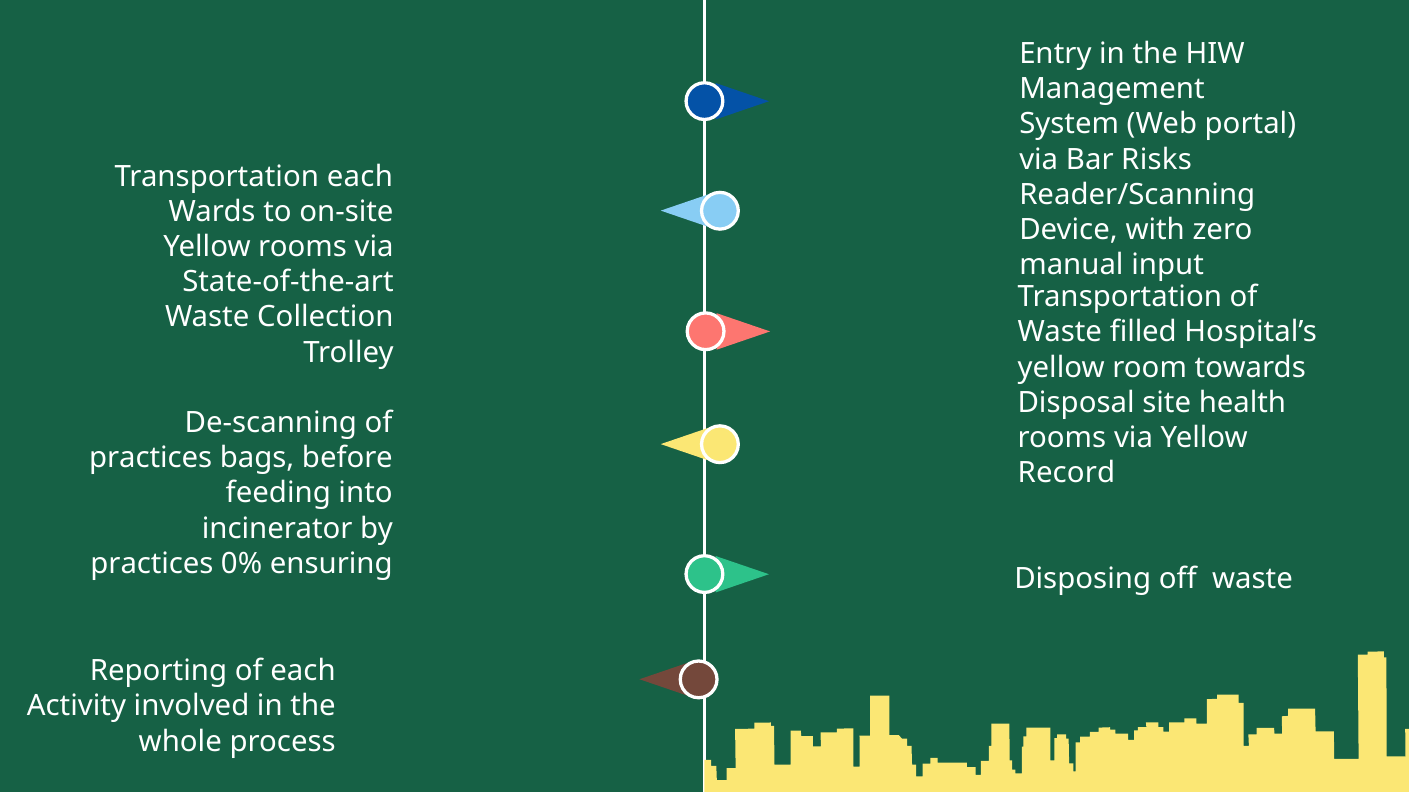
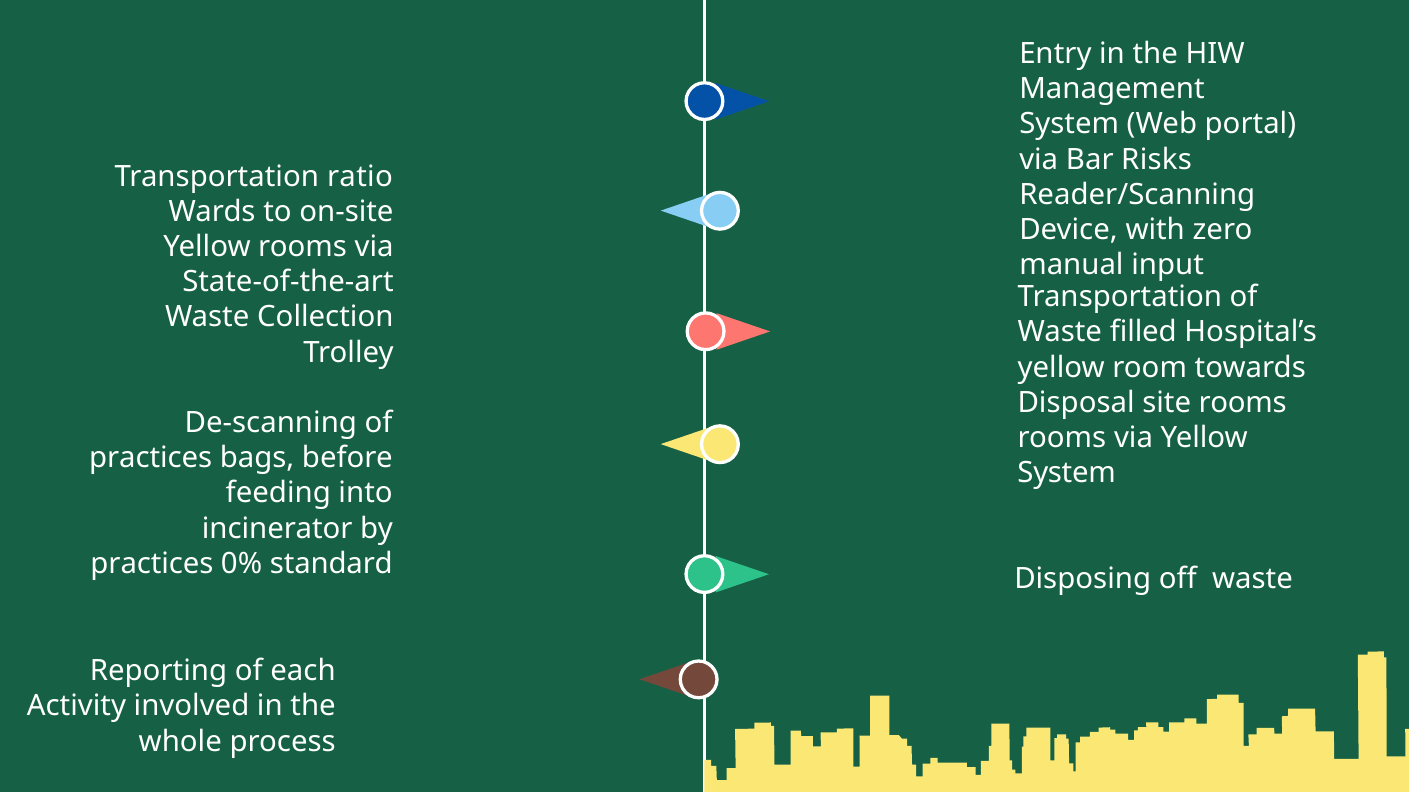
Transportation each: each -> ratio (360, 176)
site health: health -> rooms (1243, 403)
Record: Record -> System (1067, 473)
ensuring: ensuring -> standard (331, 564)
